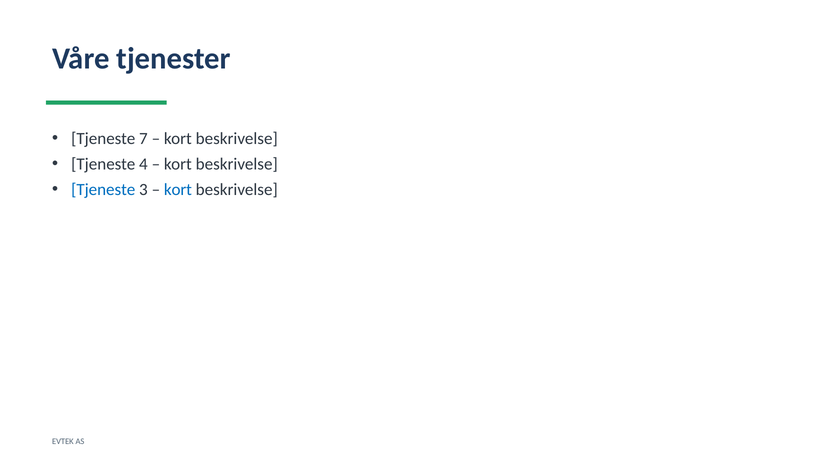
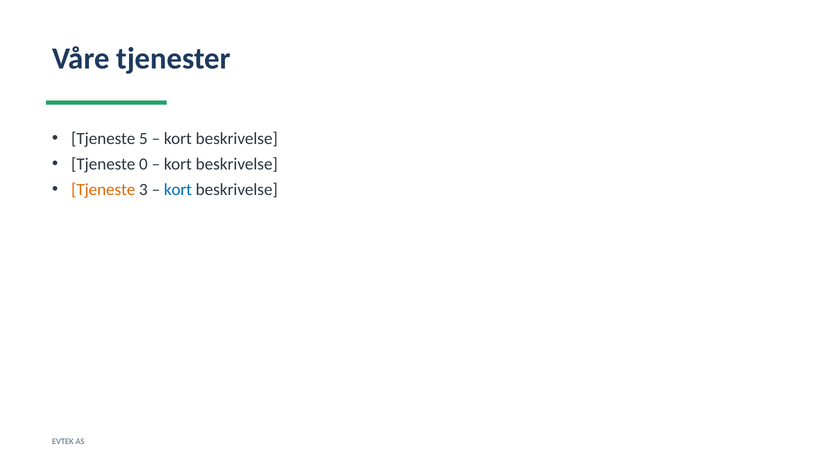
7: 7 -> 5 (143, 139)
4: 4 -> 0 (143, 164)
Tjeneste colour: blue -> orange (103, 190)
